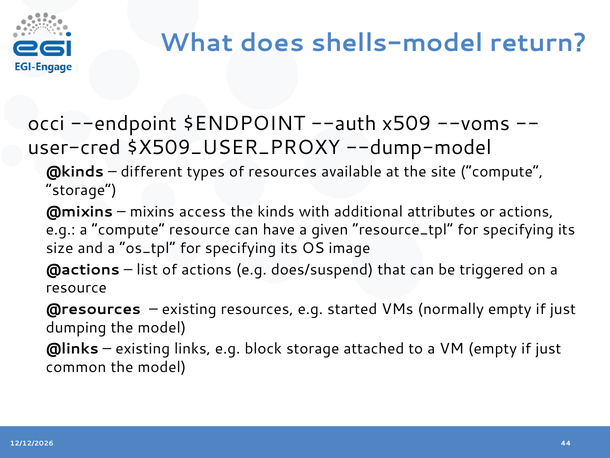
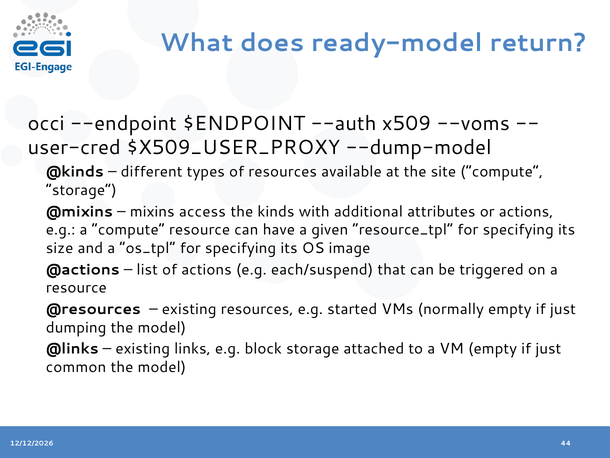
shells-model: shells-model -> ready-model (397, 43)
does/suspend: does/suspend -> each/suspend (322, 269)
